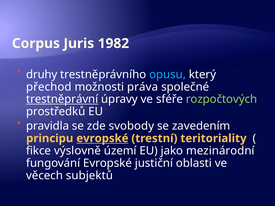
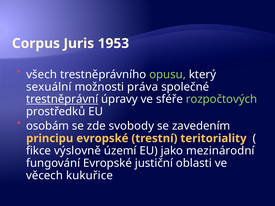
1982: 1982 -> 1953 (113, 43)
druhy: druhy -> všech (42, 75)
opusu colour: light blue -> light green (168, 75)
přechod: přechod -> sexuální (49, 87)
pravidla: pravidla -> osobám (48, 126)
evropské underline: present -> none (102, 139)
subjektů: subjektů -> kukuřice (89, 176)
